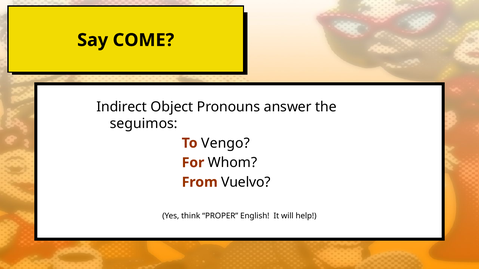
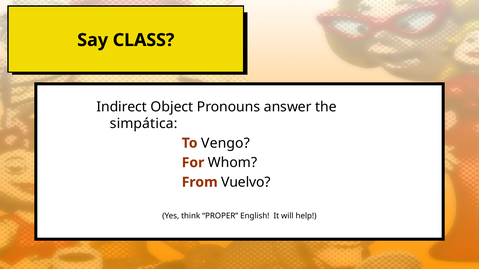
COME: COME -> CLASS (144, 40)
seguimos: seguimos -> simpática (144, 124)
